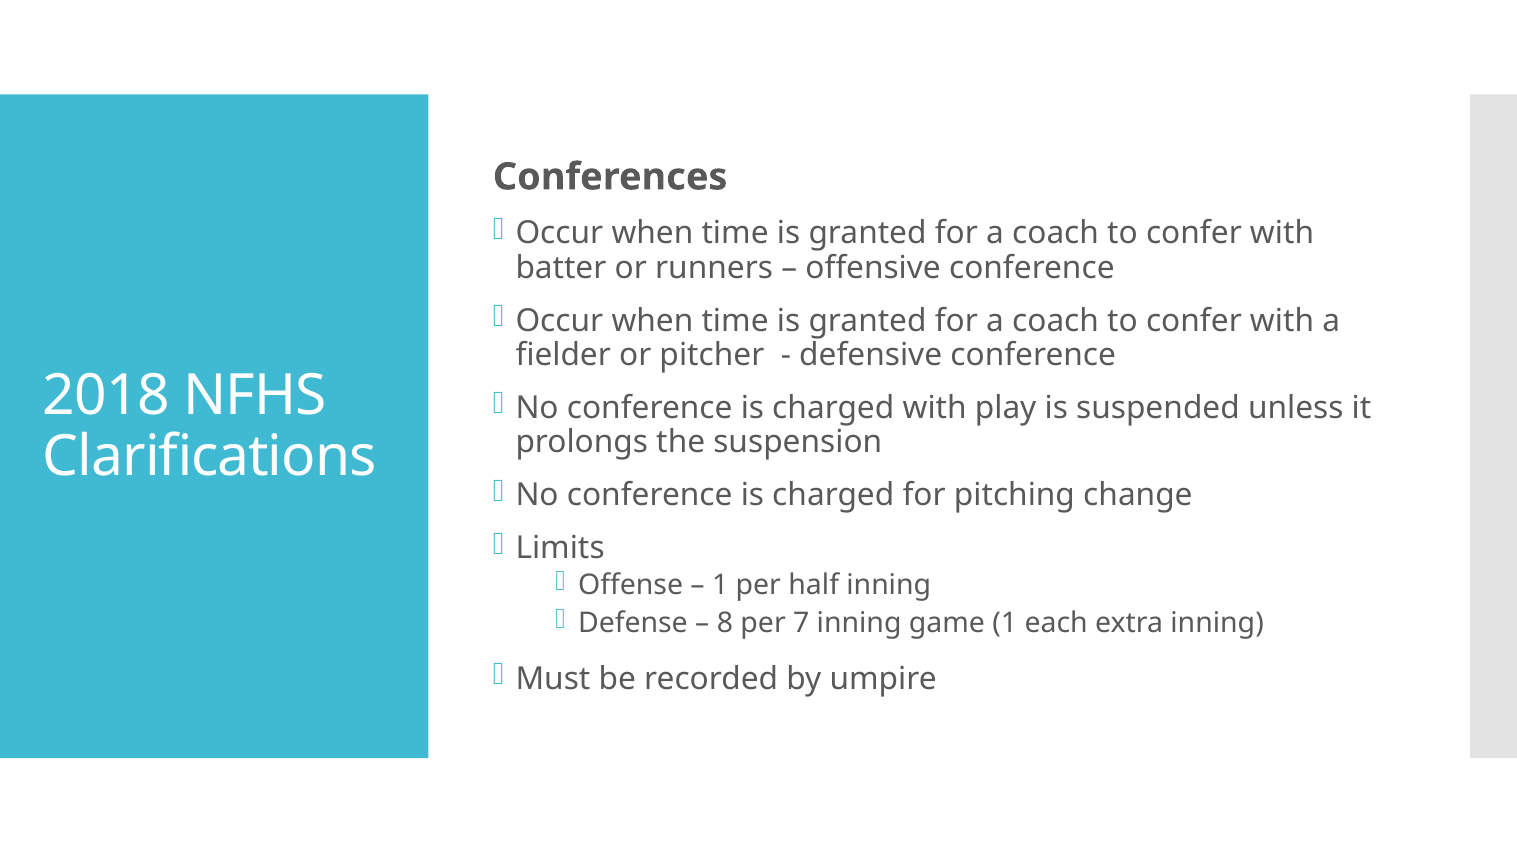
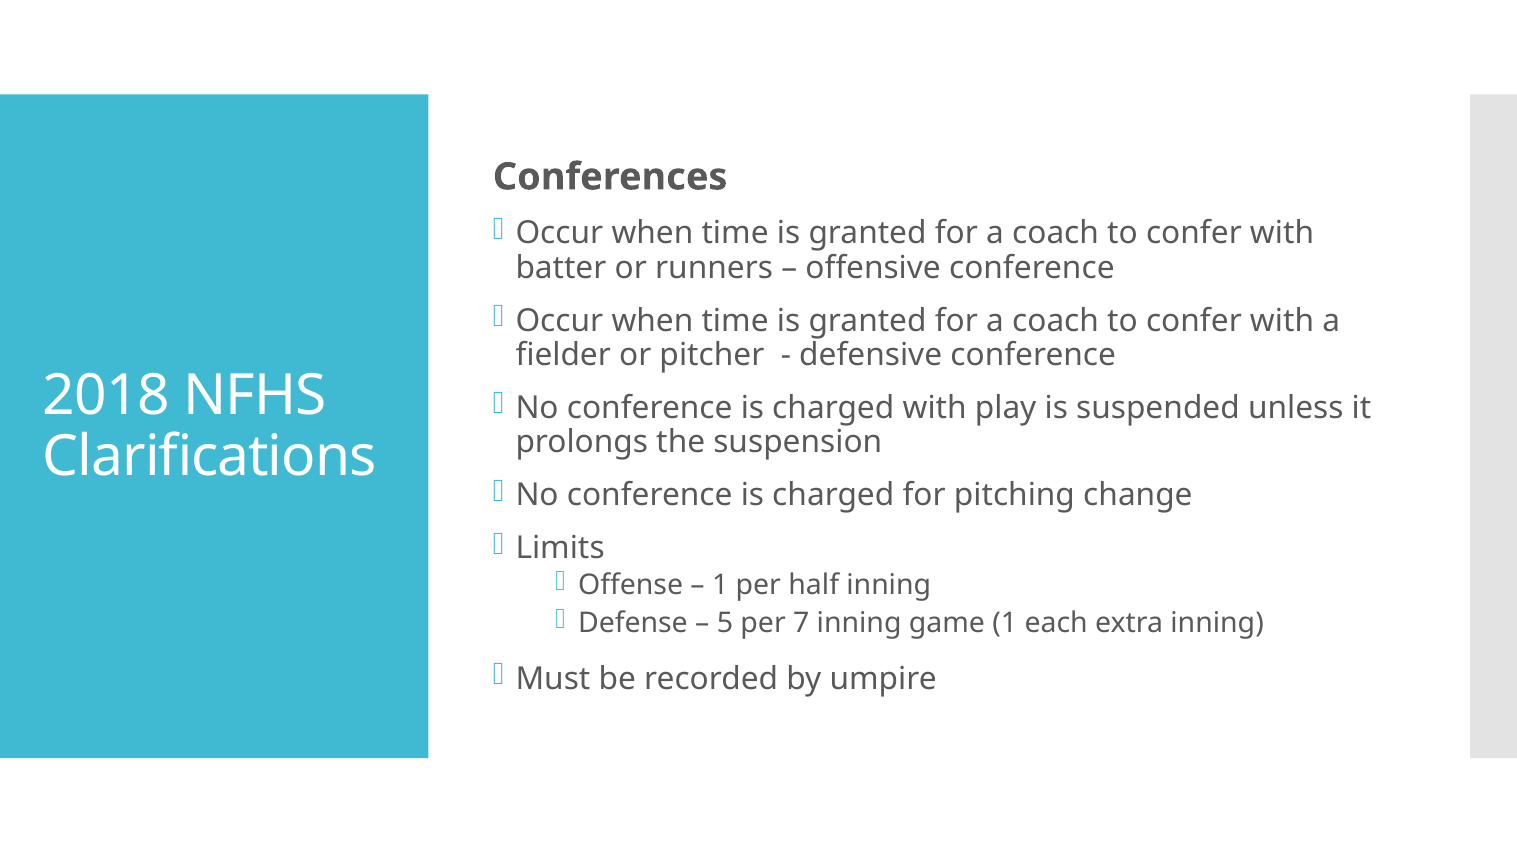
8: 8 -> 5 (725, 623)
